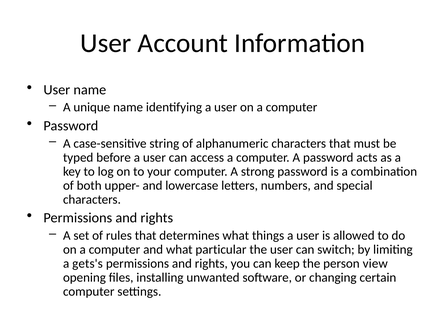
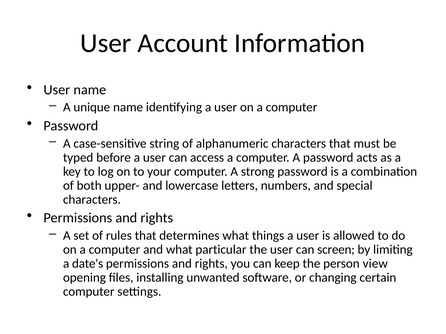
switch: switch -> screen (336, 250)
gets's: gets's -> date's (88, 264)
